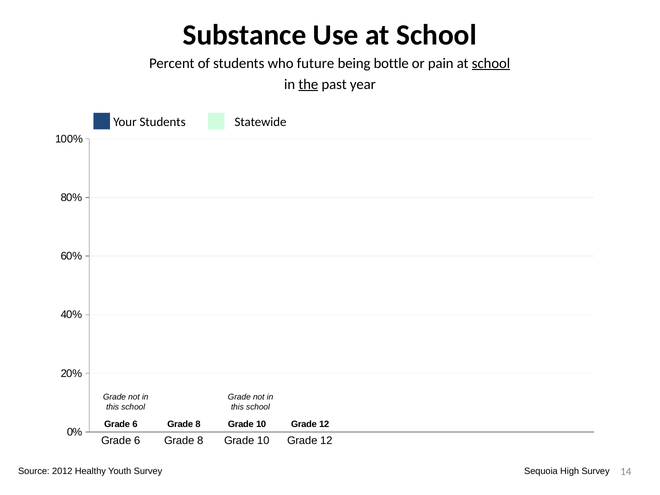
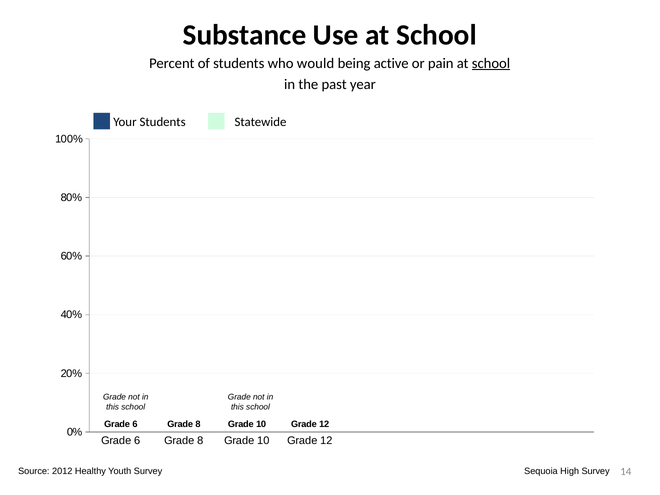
future: future -> would (316, 63)
bottle: bottle -> active (391, 63)
the underline: present -> none (308, 84)
